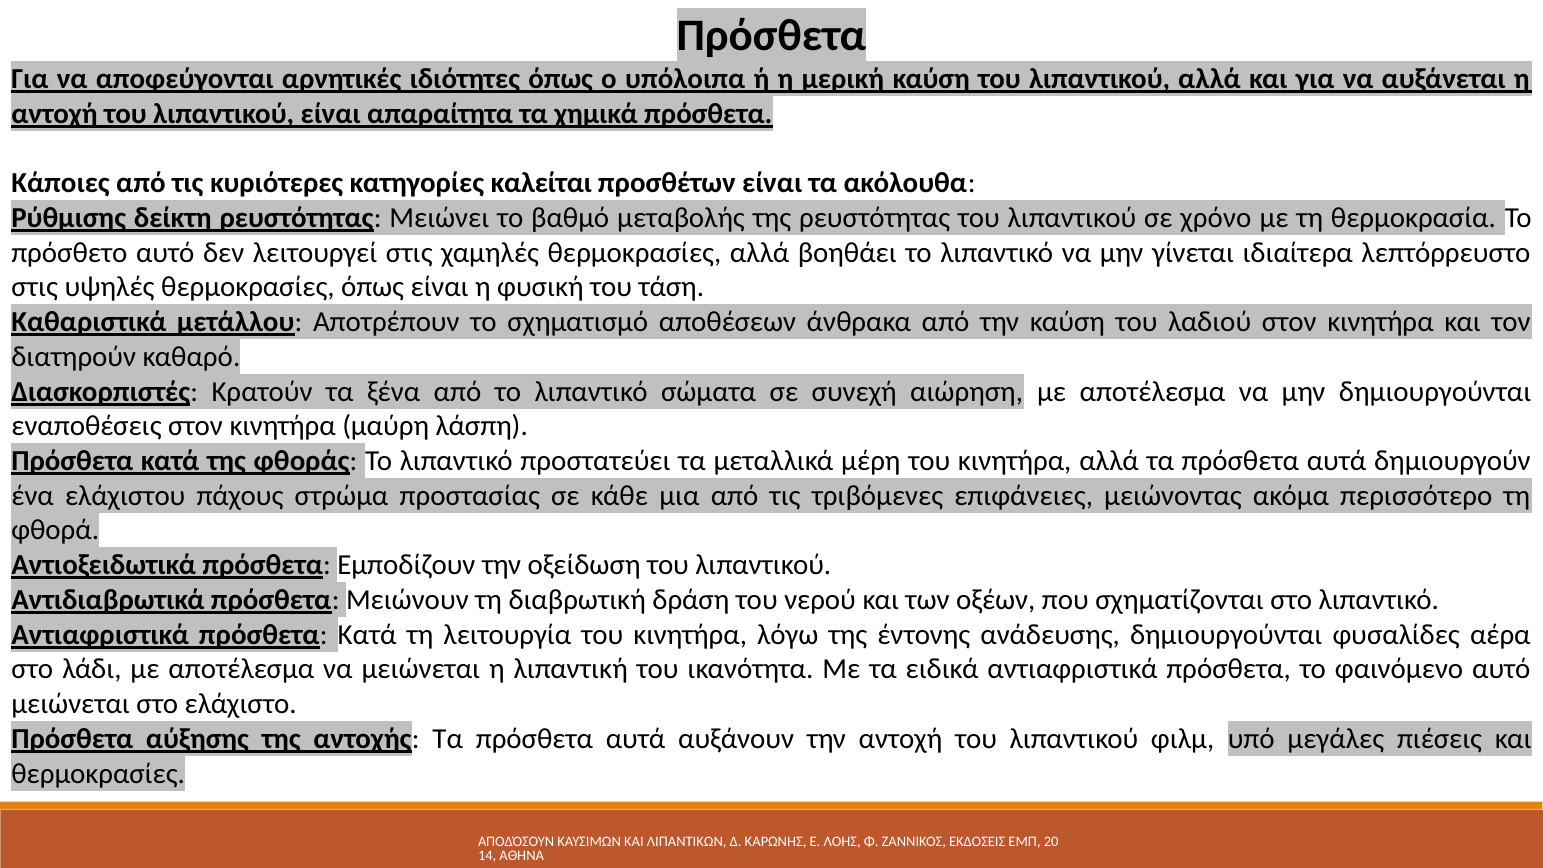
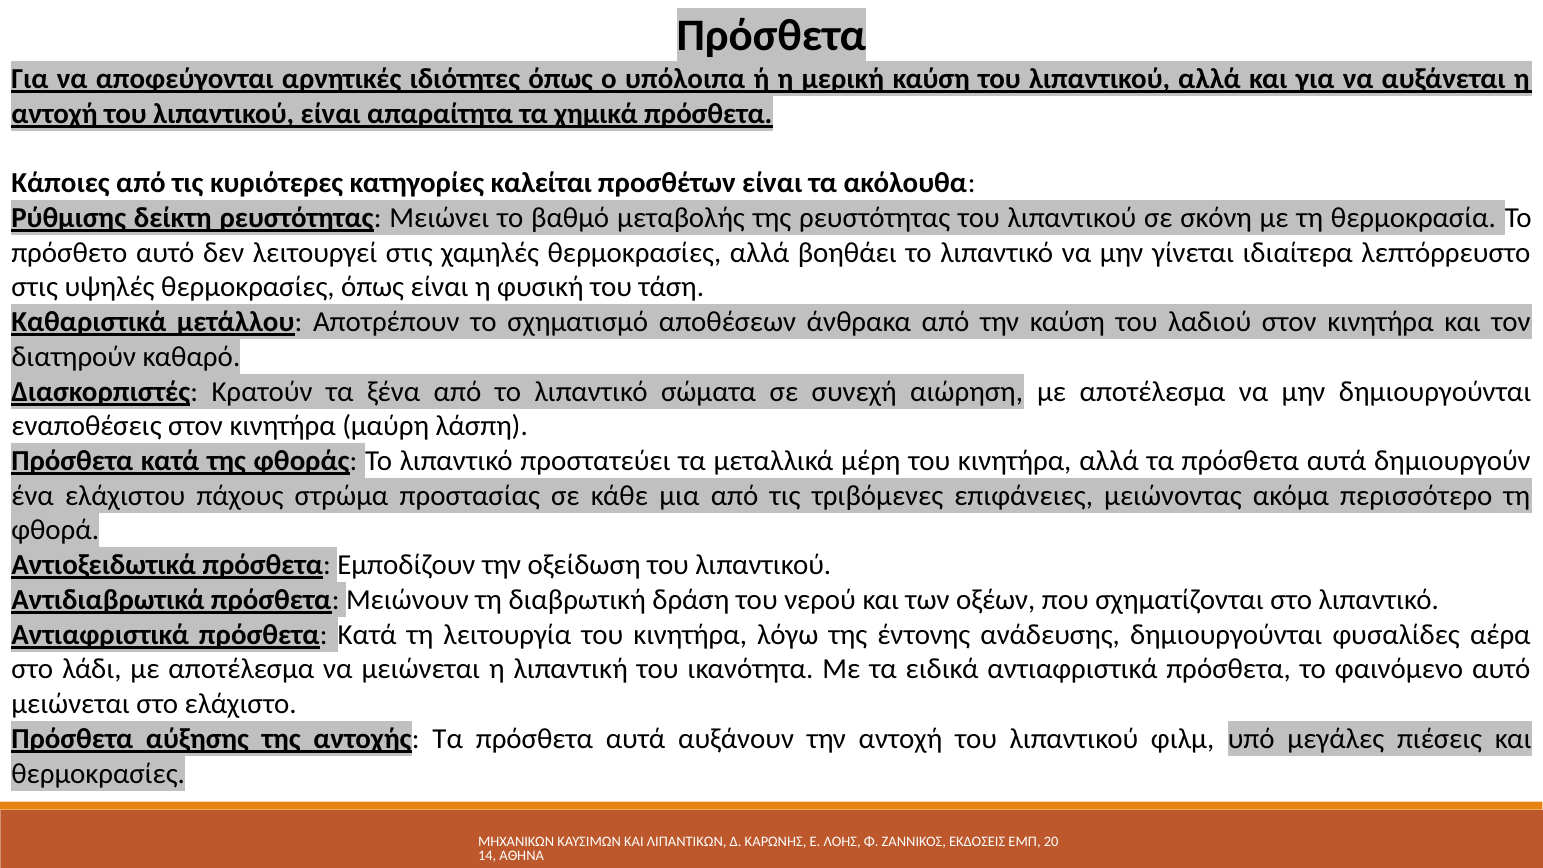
χρόνο: χρόνο -> σκόνη (1216, 218)
ΑΠΟΔΌΣΟΥΝ: ΑΠΟΔΌΣΟΥΝ -> ΜΗΧΑΝΙΚΩΝ (516, 842)
